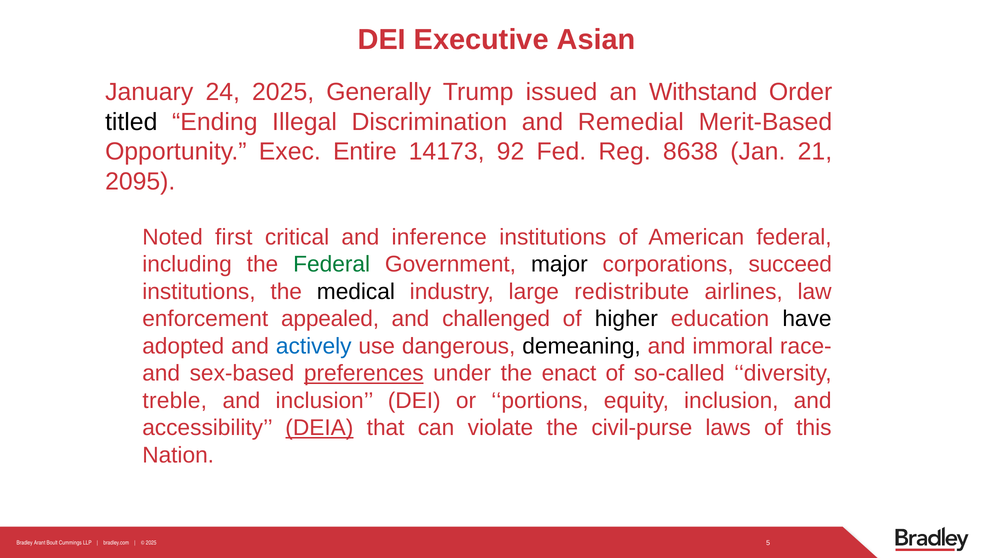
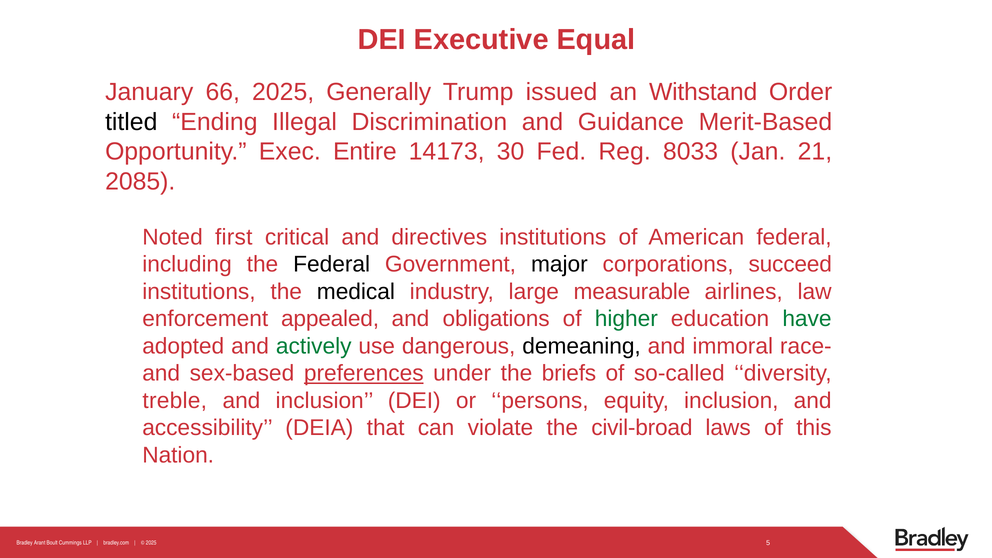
Asian: Asian -> Equal (596, 40)
24: 24 -> 66 (223, 92)
Remedial: Remedial -> Guidance (631, 122)
92: 92 -> 30 (511, 152)
8638: 8638 -> 8033 (691, 152)
2095: 2095 -> 2085 (140, 181)
inference: inference -> directives (439, 237)
Federal colour: green -> black (332, 264)
redistribute: redistribute -> measurable (632, 292)
challenged: challenged -> obligations (496, 319)
higher colour: black -> green (626, 319)
have colour: black -> green (807, 319)
actively colour: blue -> green (314, 346)
enact: enact -> briefs (569, 373)
portions: portions -> persons (540, 401)
DEIA underline: present -> none (319, 428)
civil-purse: civil-purse -> civil-broad (642, 428)
